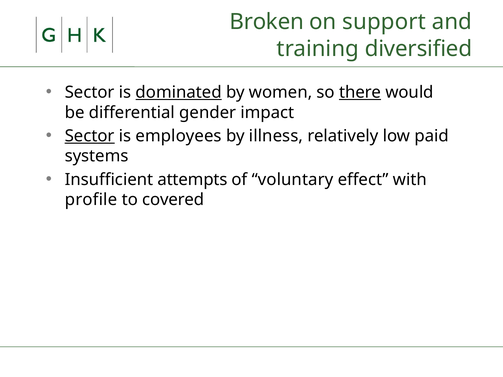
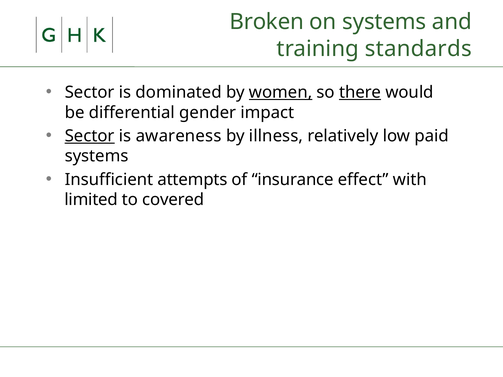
on support: support -> systems (384, 22)
diversified: diversified -> standards (418, 49)
dominated underline: present -> none (179, 92)
women underline: none -> present (281, 92)
employees: employees -> awareness (179, 136)
voluntary: voluntary -> insurance (293, 180)
profile: profile -> limited (91, 200)
